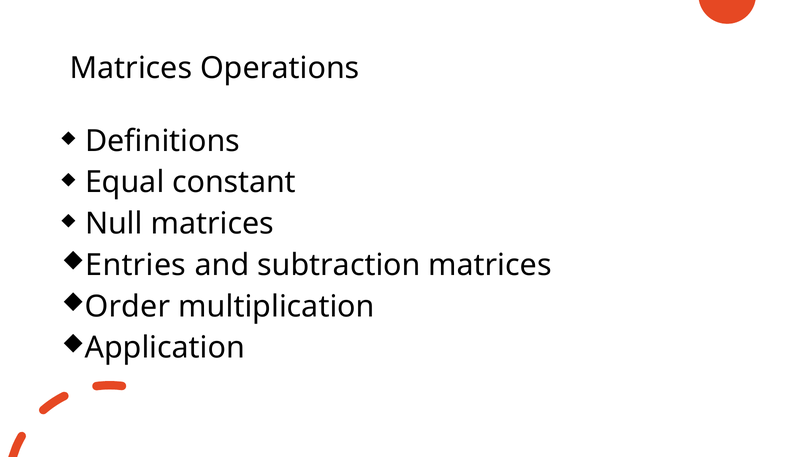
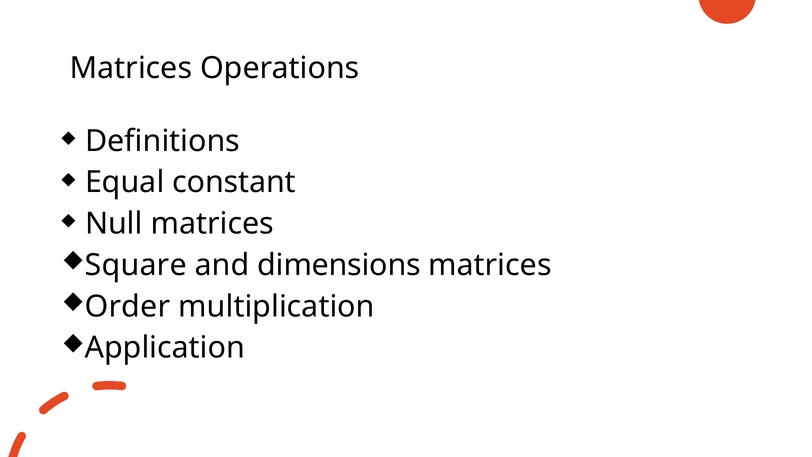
Entries: Entries -> Square (136, 265)
subtraction: subtraction -> dimensions (339, 265)
